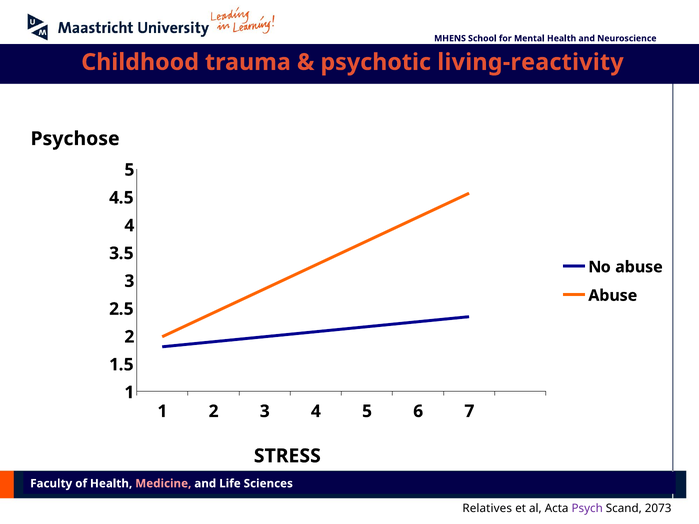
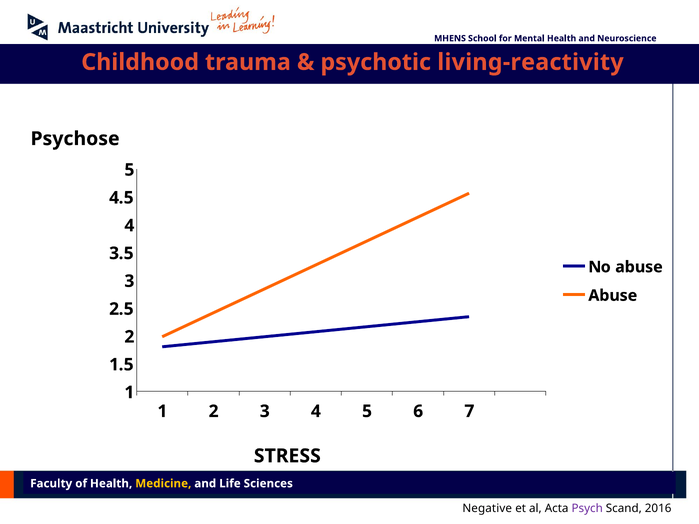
Medicine colour: pink -> yellow (163, 484)
Relatives: Relatives -> Negative (487, 509)
2073: 2073 -> 2016 (658, 509)
